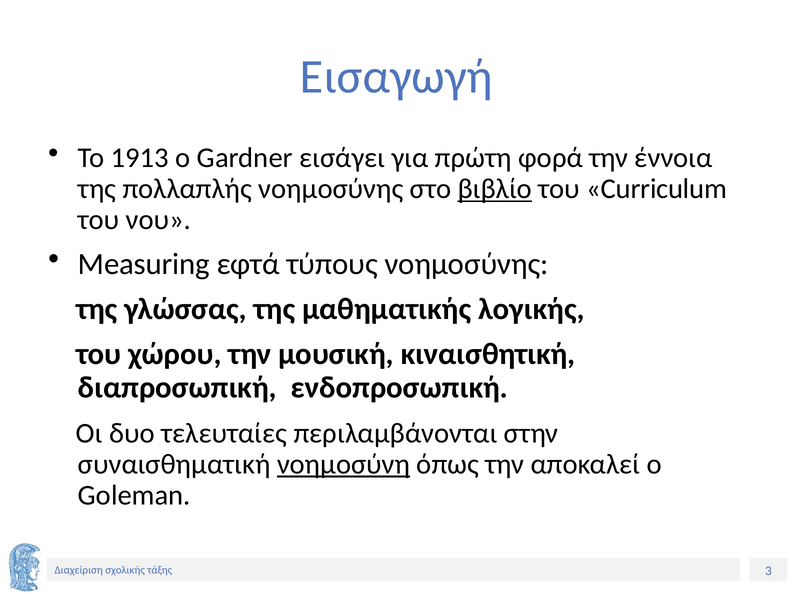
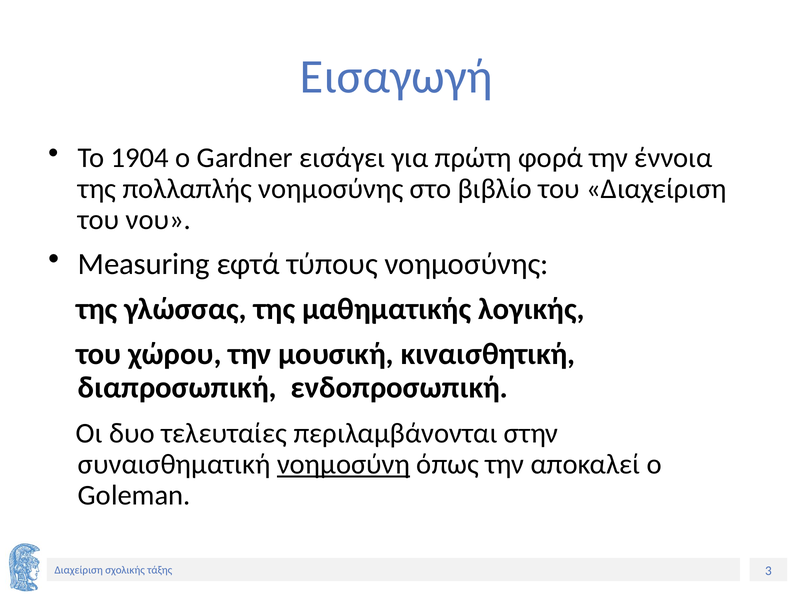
1913: 1913 -> 1904 (140, 158)
βιβλίο underline: present -> none (495, 189)
του Curriculum: Curriculum -> Διαχείριση (657, 189)
